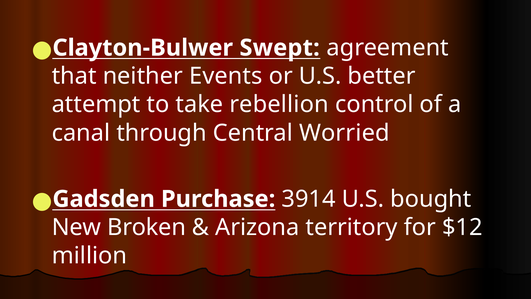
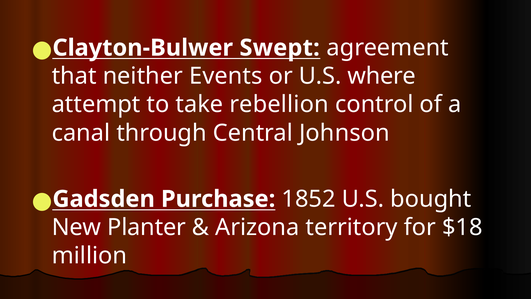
better: better -> where (382, 76)
Worried: Worried -> Johnson (344, 133)
3914: 3914 -> 1852 (309, 199)
Broken: Broken -> Planter (147, 227)
$12: $12 -> $18 (462, 227)
